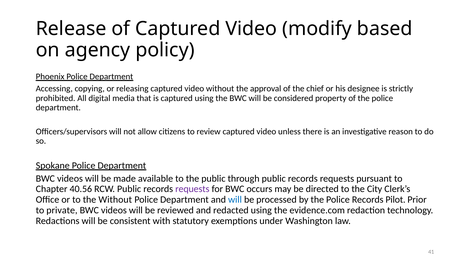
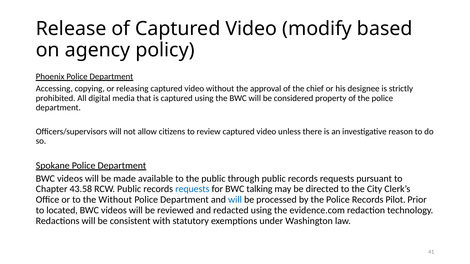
40.56: 40.56 -> 43.58 (81, 189)
requests colour: purple -> blue (192, 189)
occurs: occurs -> talking (259, 189)
private: private -> located (62, 211)
